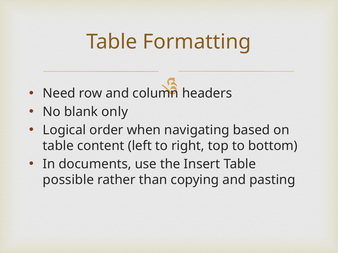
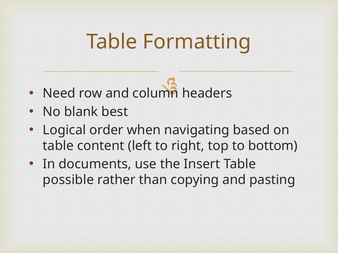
only: only -> best (115, 112)
